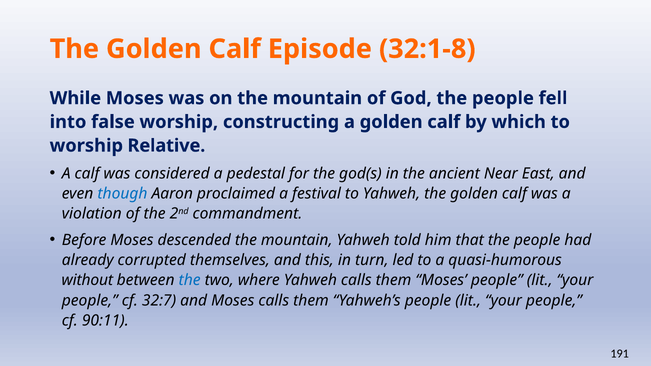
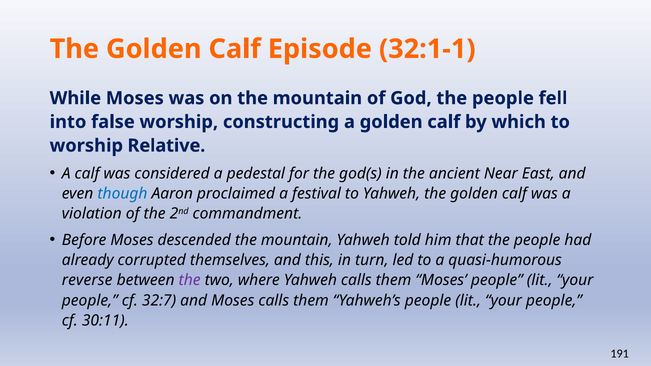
32:1-8: 32:1-8 -> 32:1-1 (427, 49)
without: without -> reverse (87, 280)
the colour: blue -> purple (190, 280)
90:11: 90:11 -> 30:11 (105, 321)
